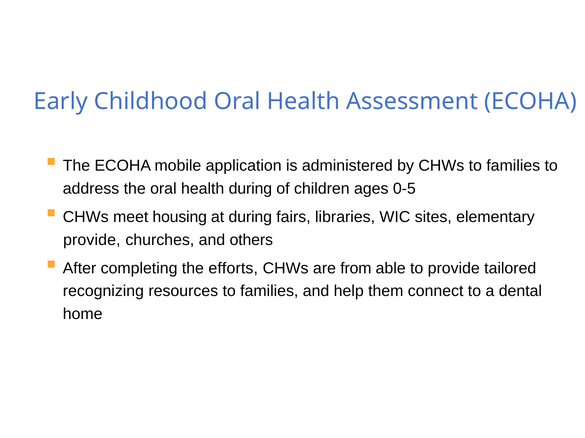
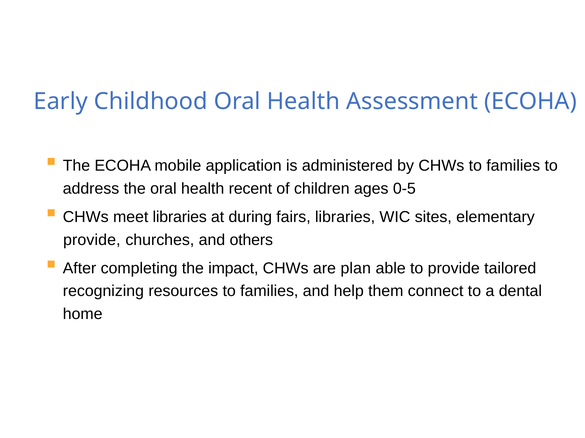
health during: during -> recent (250, 189)
meet housing: housing -> libraries (180, 217)
efforts: efforts -> impact (233, 269)
from: from -> plan (356, 269)
